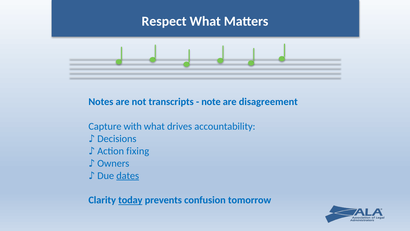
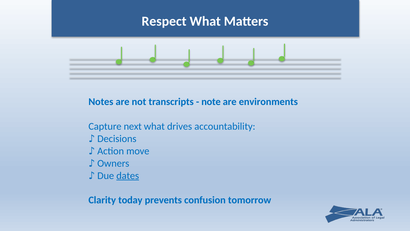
disagreement: disagreement -> environments (268, 102)
with: with -> next (133, 126)
fixing: fixing -> move (138, 151)
today underline: present -> none (130, 200)
